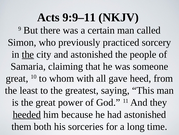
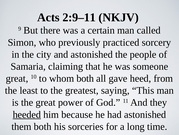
9:9–11: 9:9–11 -> 2:9–11 (79, 17)
the underline: present -> none (28, 54)
whom with: with -> both (85, 78)
